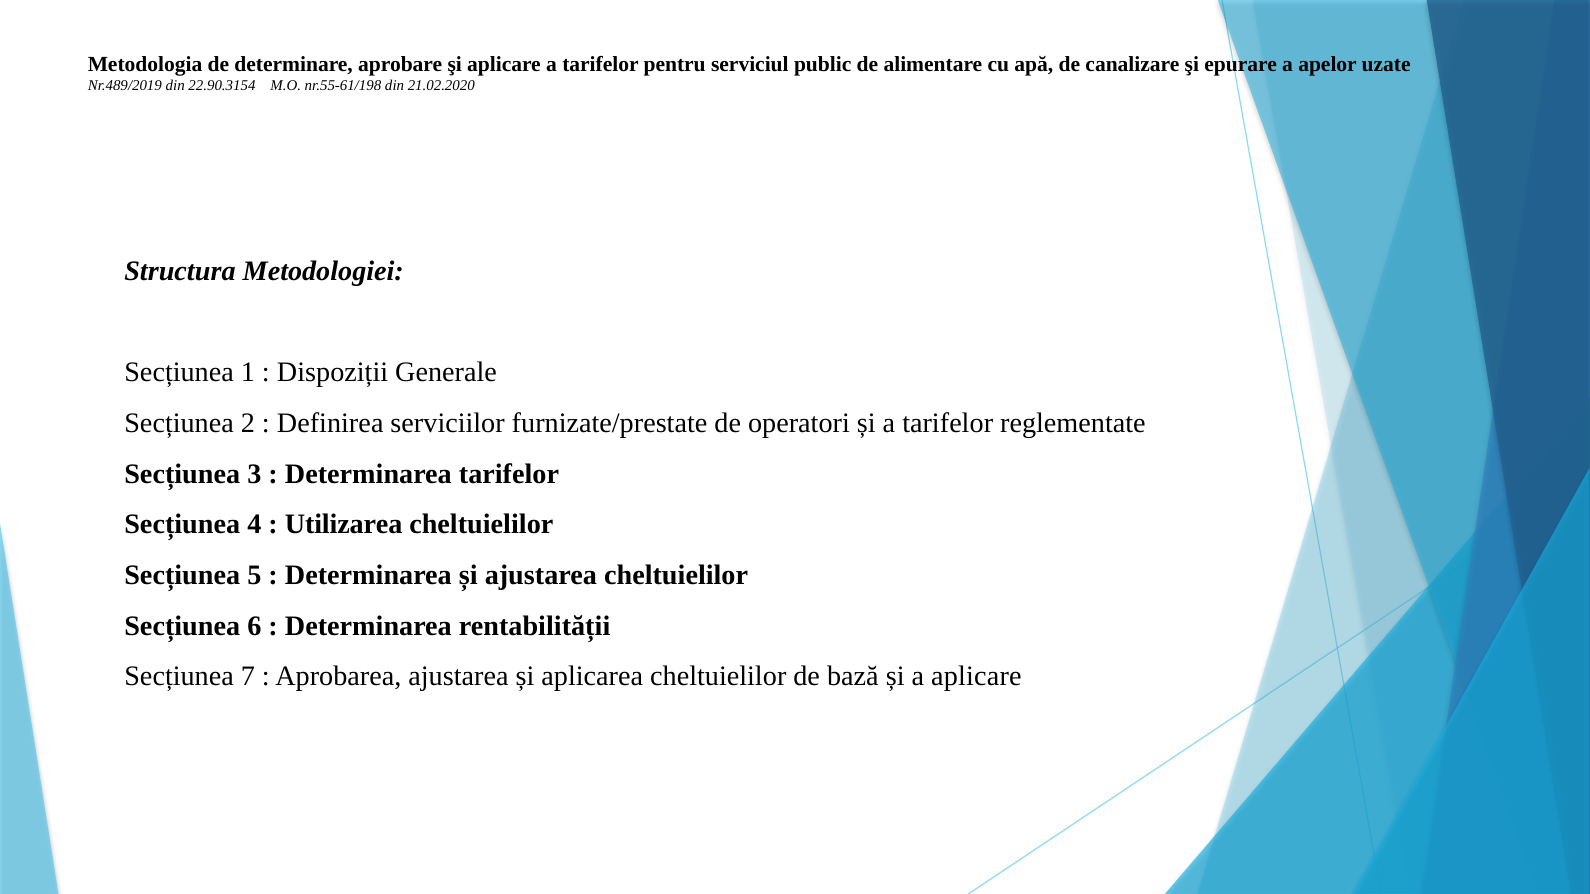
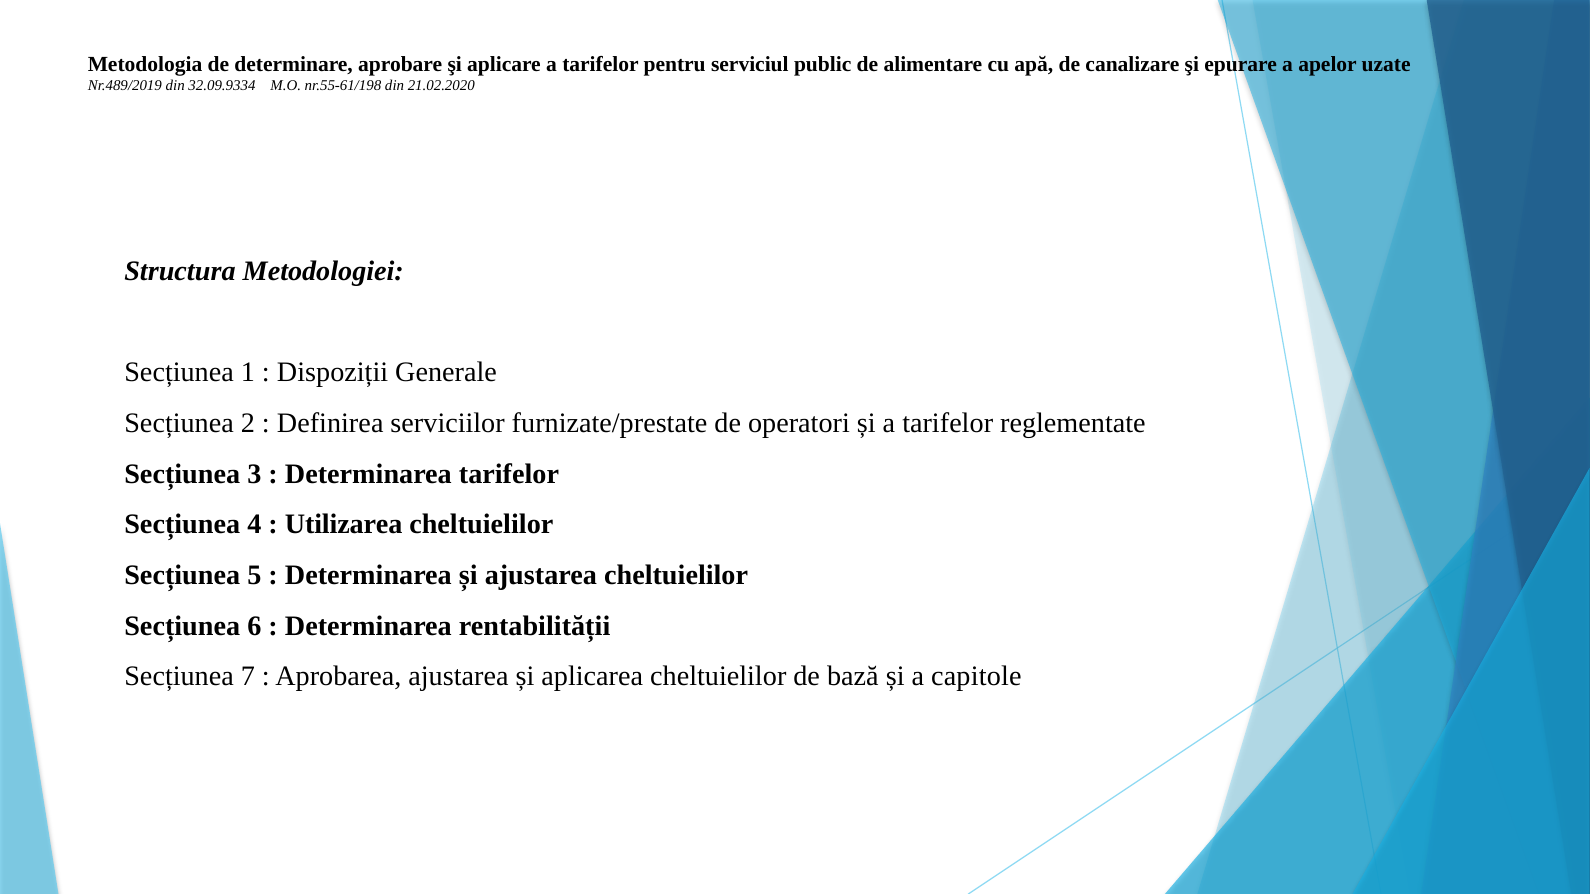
22.90.3154: 22.90.3154 -> 32.09.9334 (222, 86)
a aplicare: aplicare -> capitole (976, 677)
